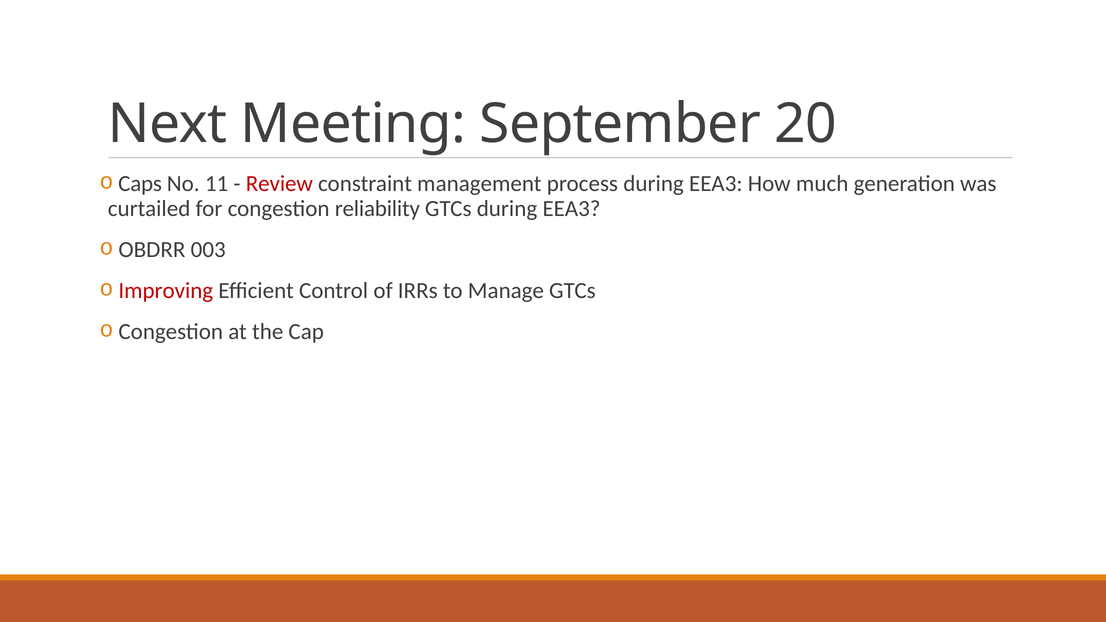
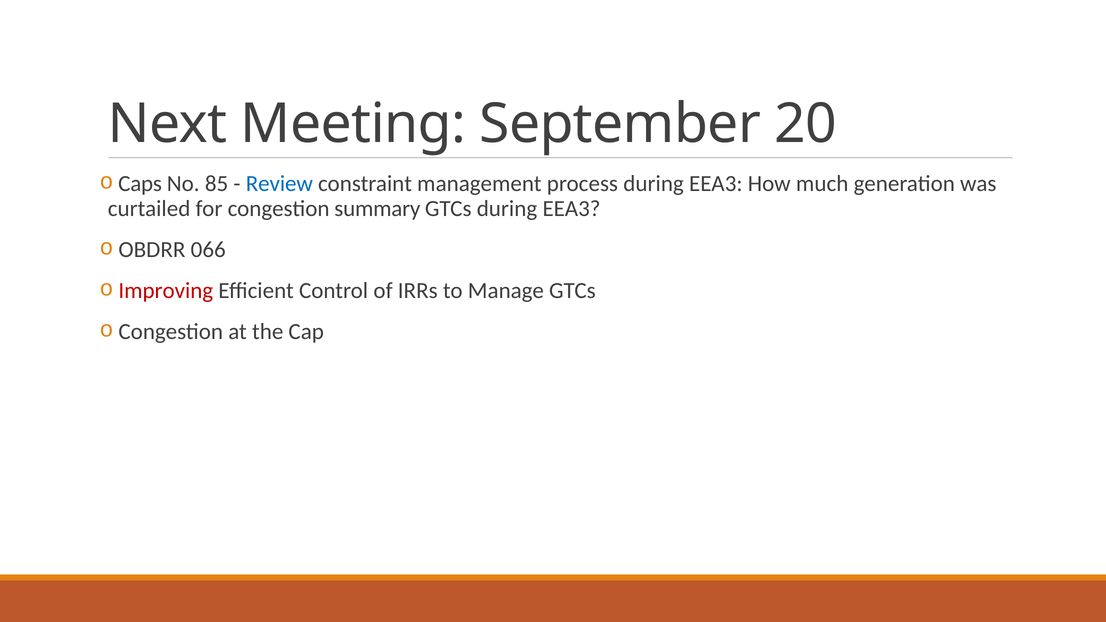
11: 11 -> 85 (217, 184)
Review colour: red -> blue (279, 184)
reliability: reliability -> summary (377, 209)
003: 003 -> 066 (208, 250)
